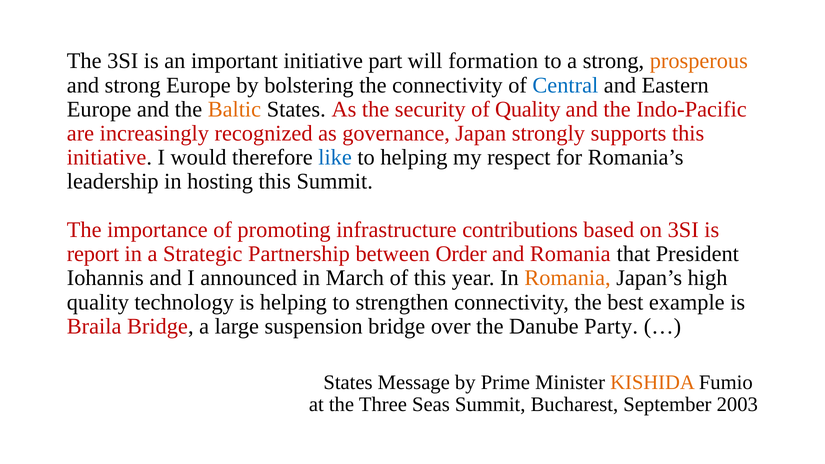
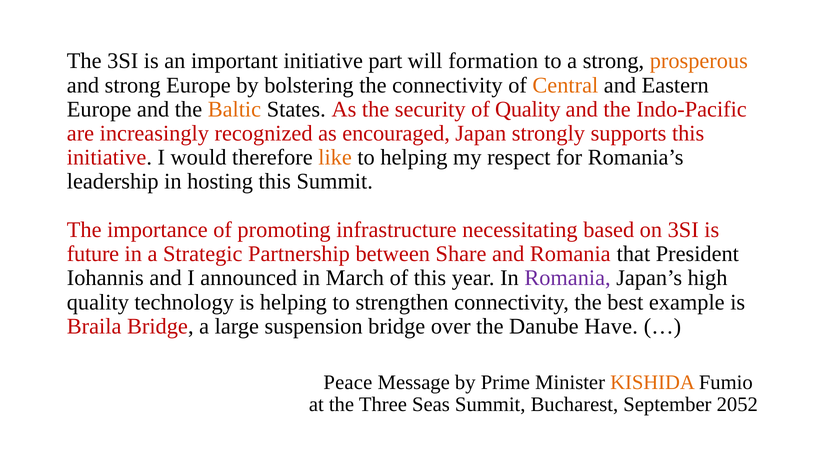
Central colour: blue -> orange (565, 85)
governance: governance -> encouraged (396, 133)
like colour: blue -> orange (335, 158)
contributions: contributions -> necessitating (520, 230)
report: report -> future (93, 254)
Order: Order -> Share (461, 254)
Romania colour: orange -> purple (568, 278)
Party: Party -> Have (611, 326)
States: States -> Peace (348, 382)
2003: 2003 -> 2052 (737, 405)
